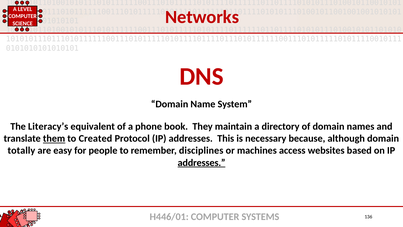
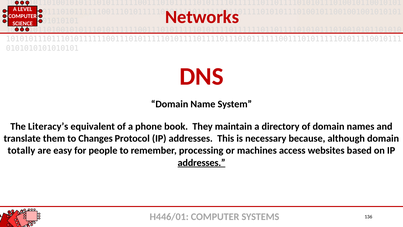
them underline: present -> none (54, 138)
Created: Created -> Changes (96, 138)
disciplines: disciplines -> processing (201, 150)
